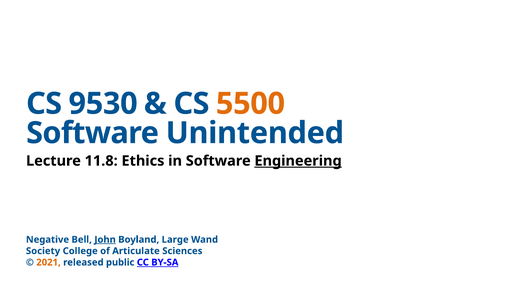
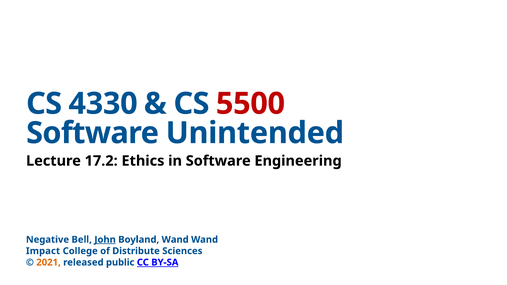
9530: 9530 -> 4330 (103, 104)
5500 colour: orange -> red (250, 104)
11.8: 11.8 -> 17.2 (101, 161)
Engineering underline: present -> none (298, 161)
Boyland Large: Large -> Wand (175, 240)
Society: Society -> Impact (43, 251)
Articulate: Articulate -> Distribute (136, 251)
